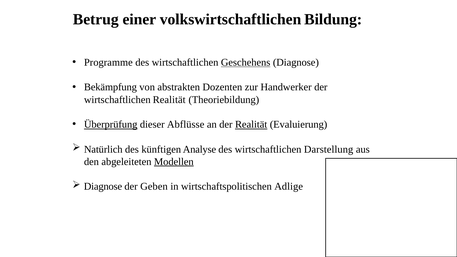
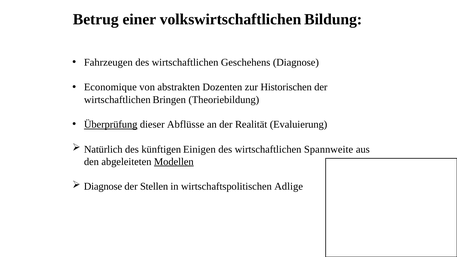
Programme: Programme -> Fahrzeugen (108, 62)
Geschehens underline: present -> none (246, 62)
Bekämpfung: Bekämpfung -> Economique (110, 87)
Handwerker: Handwerker -> Historischen (286, 87)
wirtschaftlichen Realität: Realität -> Bringen (169, 100)
Realität underline: present -> none (251, 124)
Analyse: Analyse -> Einigen (199, 149)
Darstellung: Darstellung -> Spannweite (329, 149)
Geben: Geben -> Stellen (154, 187)
